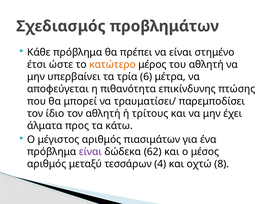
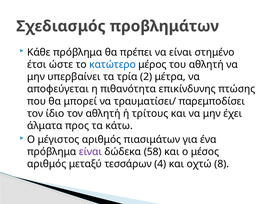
κατώτερο colour: orange -> blue (113, 64)
6: 6 -> 2 (146, 77)
62: 62 -> 58 (153, 152)
